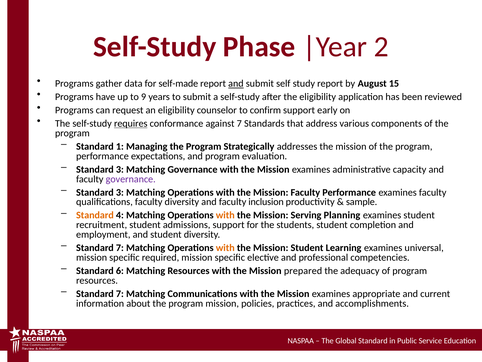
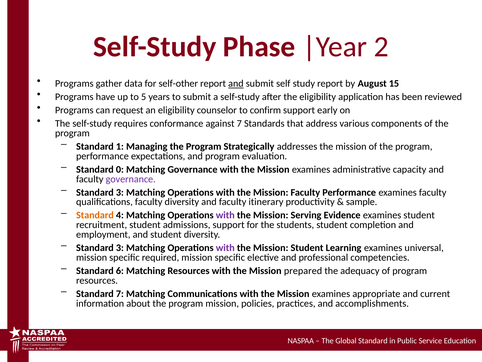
self-made: self-made -> self-other (178, 83)
9: 9 -> 5 (144, 97)
requires underline: present -> none (131, 123)
3: 3 -> 0 (120, 169)
inclusion: inclusion -> itinerary (266, 202)
with colour: orange -> purple (225, 215)
Planning: Planning -> Evidence (342, 215)
7: 7 -> 3 (120, 248)
with colour: orange -> purple (225, 248)
